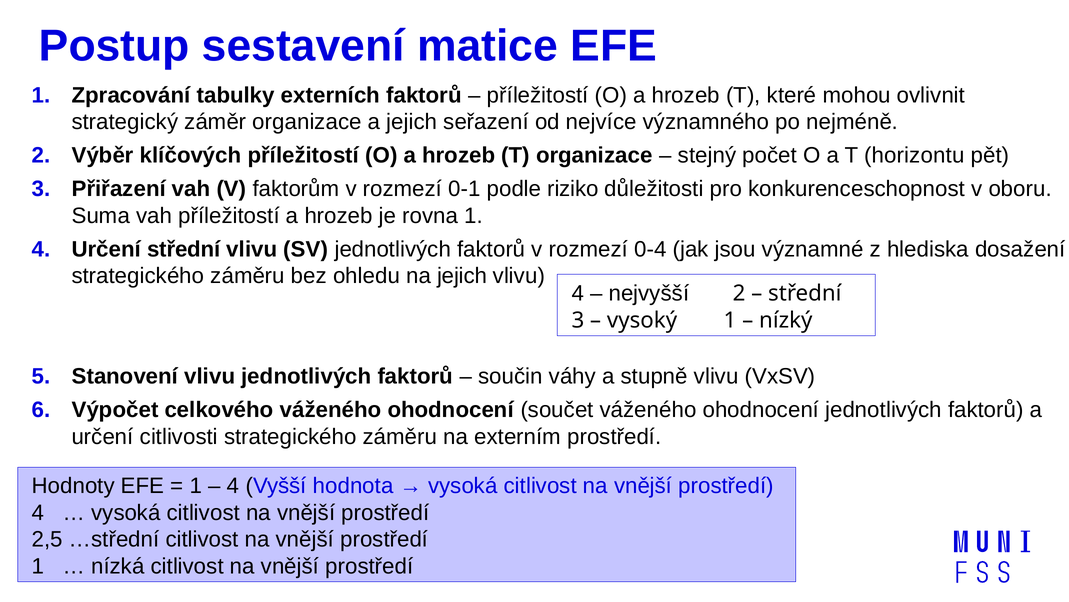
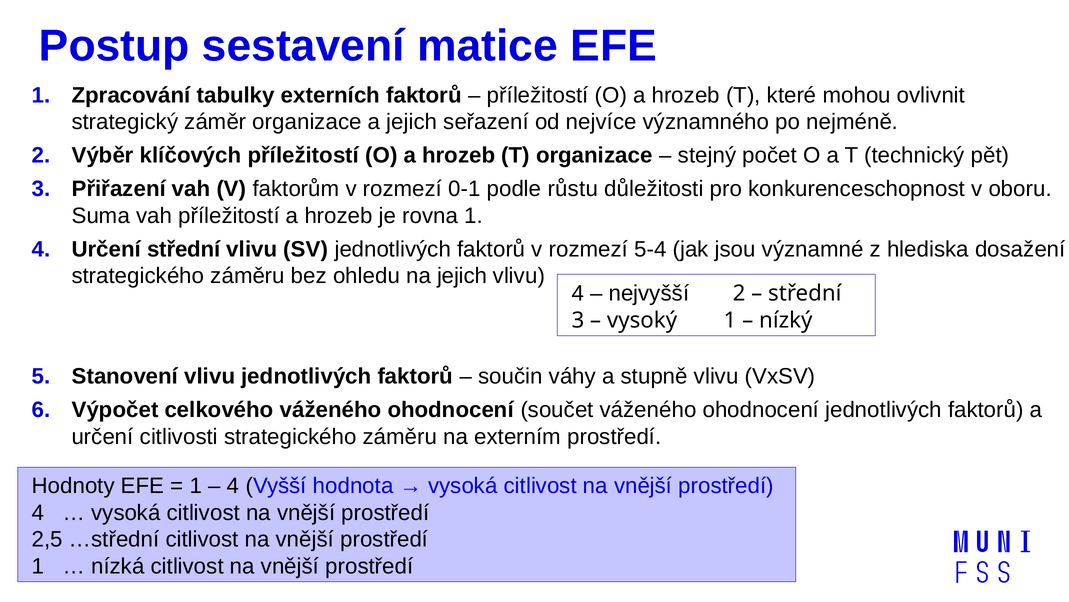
horizontu: horizontu -> technický (914, 155)
riziko: riziko -> růstu (573, 189)
0-4: 0-4 -> 5-4 (650, 249)
